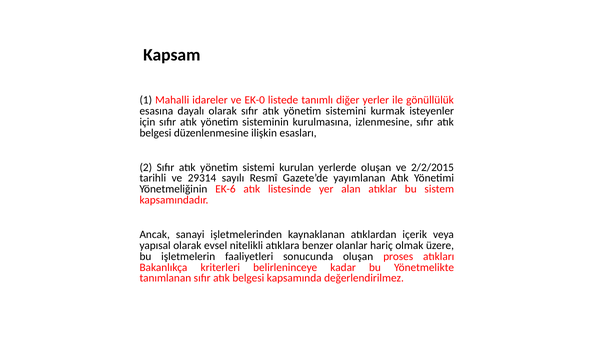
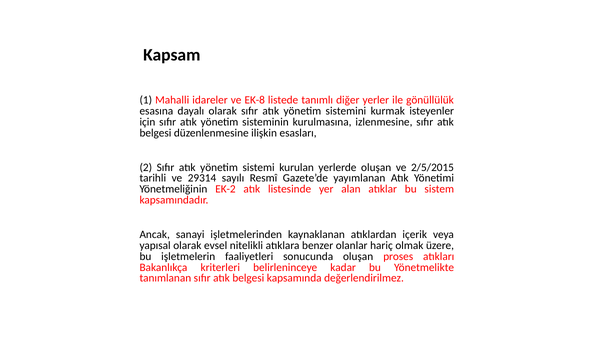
EK-0: EK-0 -> EK-8 (255, 100)
2/2/2015: 2/2/2015 -> 2/5/2015 (432, 167)
EK-6: EK-6 -> EK-2 (225, 189)
